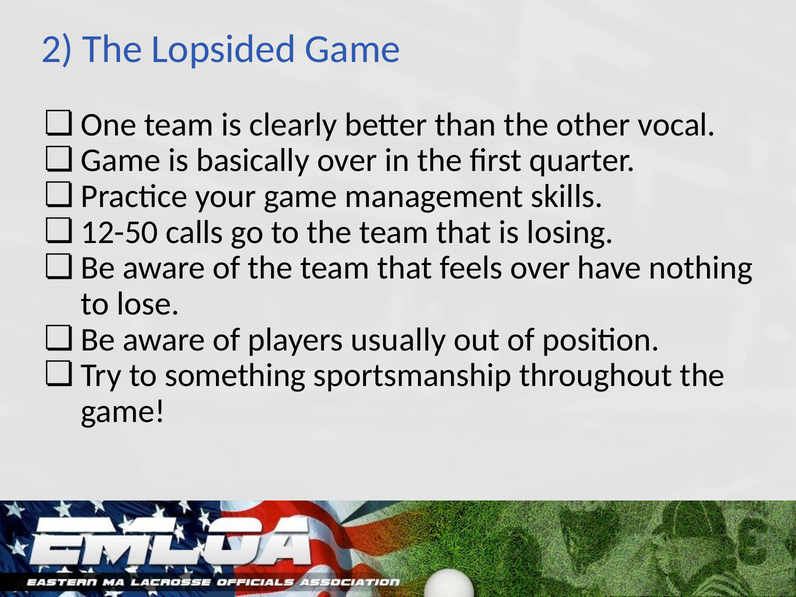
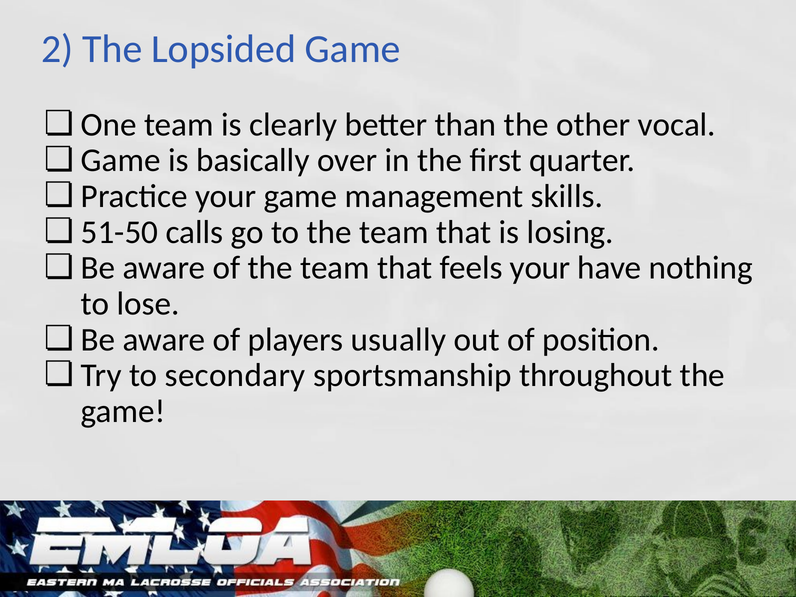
12-50: 12-50 -> 51-50 (120, 232)
feels over: over -> your (540, 268)
something: something -> secondary (235, 375)
